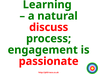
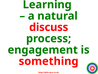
passionate: passionate -> something (49, 61)
